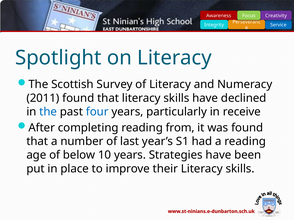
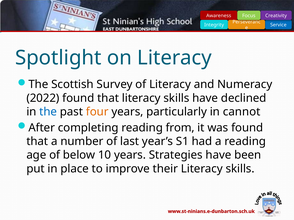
2011: 2011 -> 2022 (43, 98)
four colour: blue -> orange (97, 112)
receive: receive -> cannot (242, 112)
